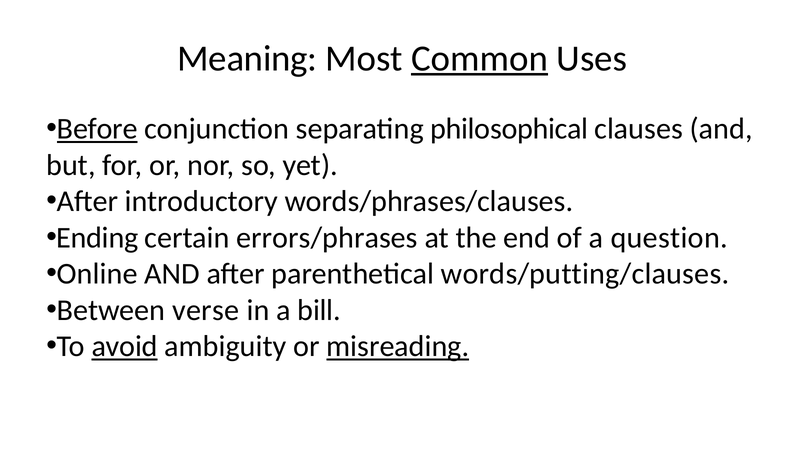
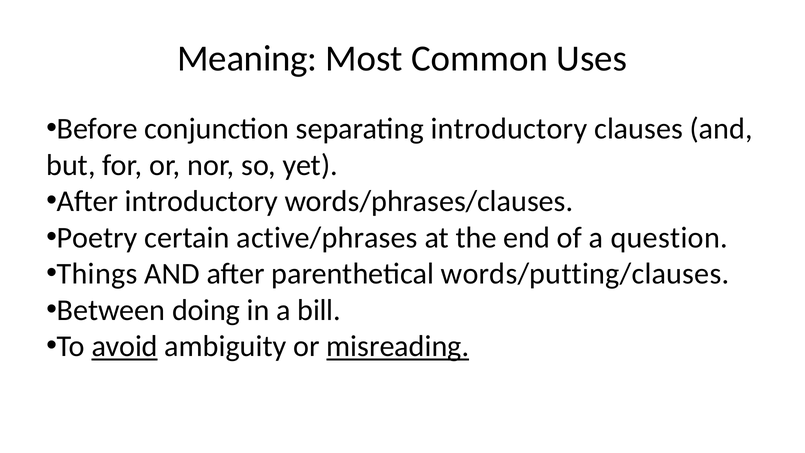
Common underline: present -> none (480, 58)
Before underline: present -> none (97, 129)
separating philosophical: philosophical -> introductory (509, 129)
Ending: Ending -> Poetry (97, 238)
errors/phrases: errors/phrases -> active/phrases (327, 238)
Online: Online -> Things (97, 274)
verse: verse -> doing (206, 310)
